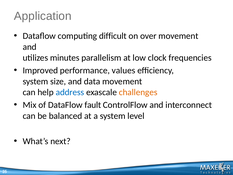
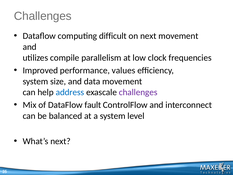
Application: Application -> Challenges (43, 16)
on over: over -> next (148, 36)
minutes: minutes -> compile (65, 58)
challenges colour: orange -> purple (138, 92)
